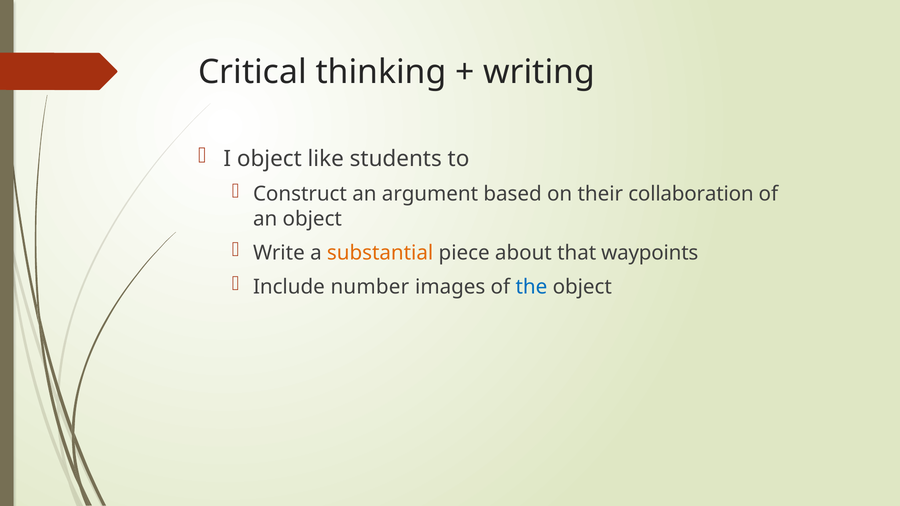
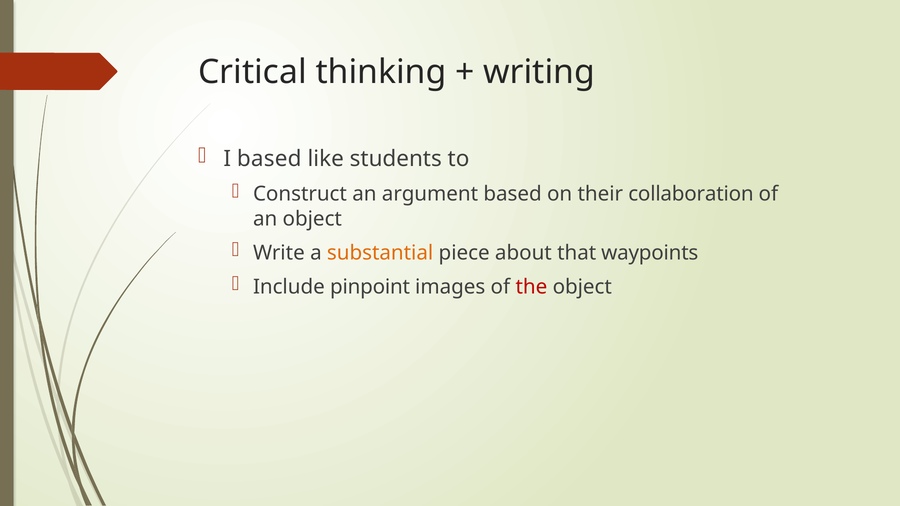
I object: object -> based (269, 159)
number: number -> pinpoint (370, 287)
the colour: blue -> red (531, 287)
